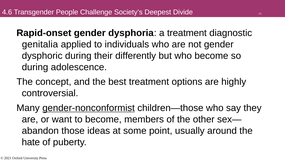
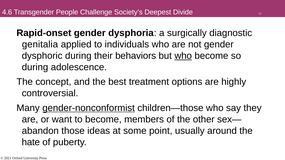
a treatment: treatment -> surgically (187, 33)
differently: differently -> behaviors (136, 56)
who underline: none -> present (183, 56)
